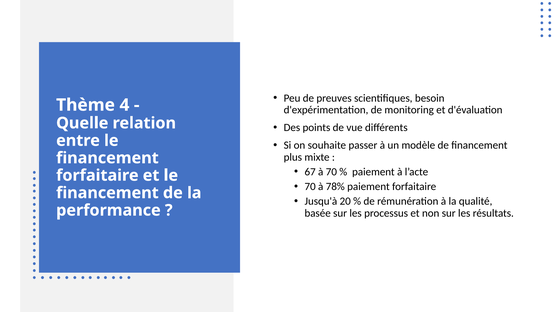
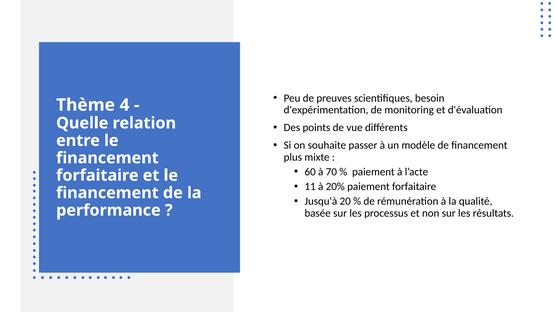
67: 67 -> 60 (310, 172)
70: 70 -> 11 (310, 187)
78%: 78% -> 20% (335, 187)
